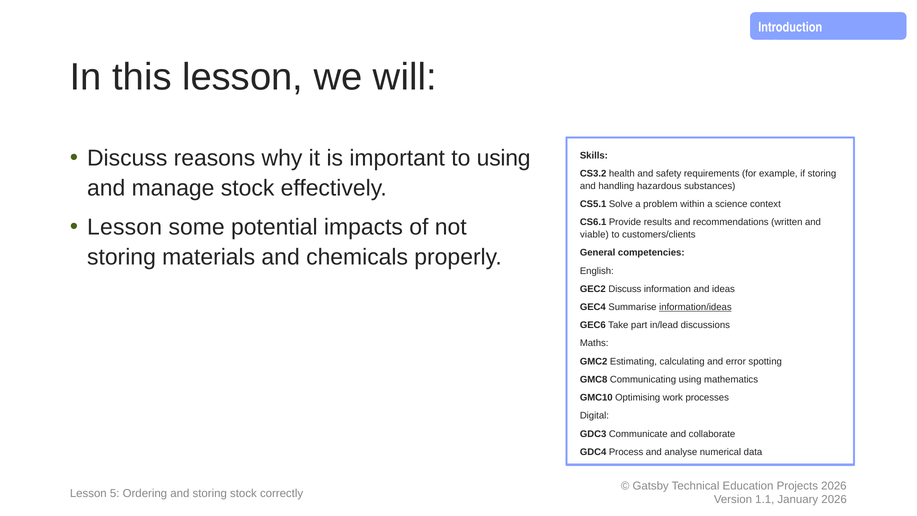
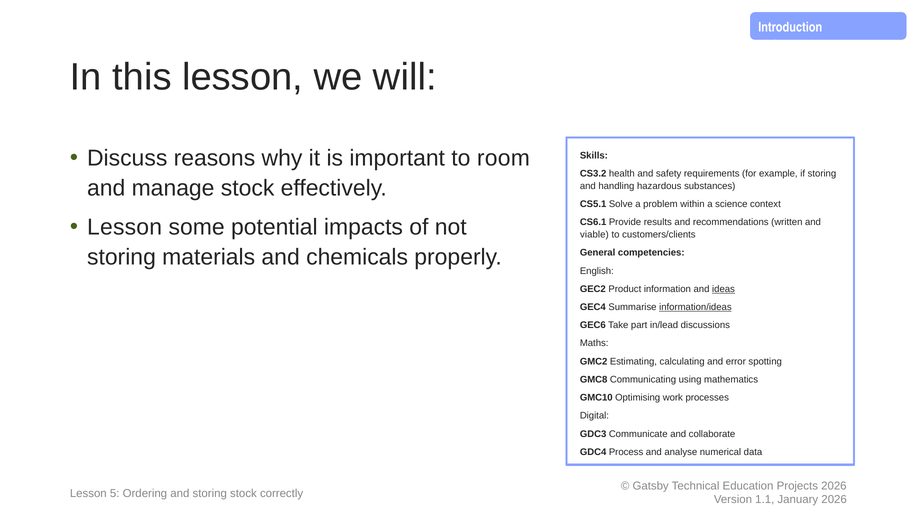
to using: using -> room (503, 158)
GEC2 Discuss: Discuss -> Product (625, 289)
ideas underline: none -> present (723, 289)
